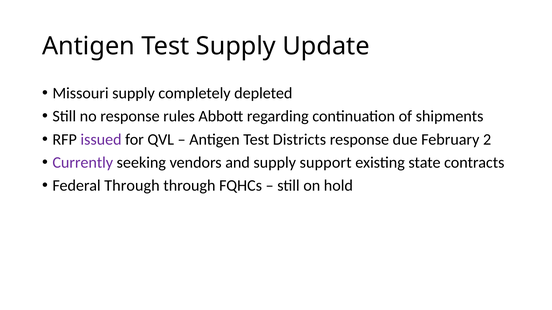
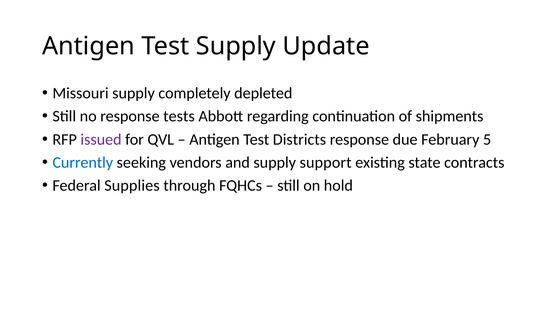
rules: rules -> tests (179, 116)
2: 2 -> 5 (487, 140)
Currently colour: purple -> blue (83, 163)
Federal Through: Through -> Supplies (132, 186)
